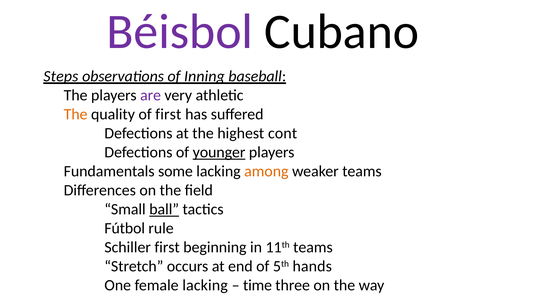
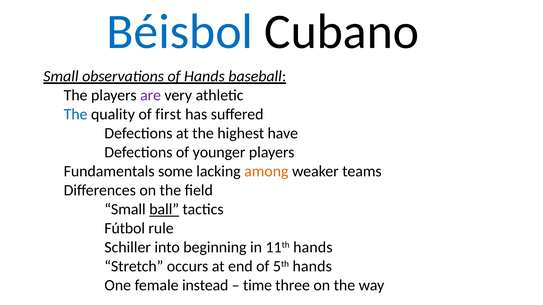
Béisbol colour: purple -> blue (180, 32)
Steps: Steps -> Small (61, 76)
of Inning: Inning -> Hands (204, 76)
The colour: orange -> blue (76, 114)
cont: cont -> have (283, 134)
younger underline: present -> none (219, 153)
Schiller first: first -> into (167, 248)
11th teams: teams -> hands (313, 248)
female lacking: lacking -> instead (205, 286)
